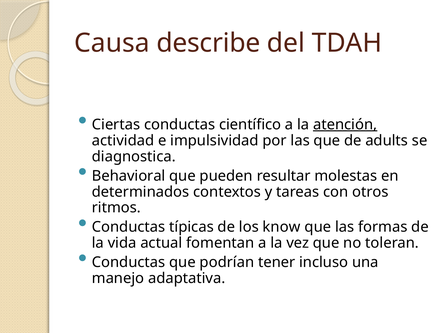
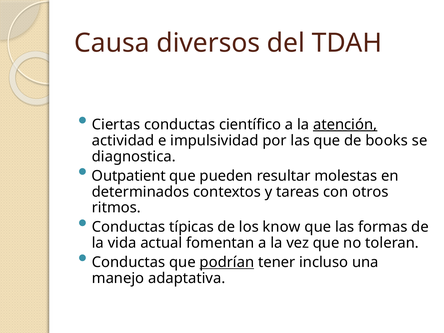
describe: describe -> diversos (208, 43)
adults: adults -> books (387, 141)
Behavioral: Behavioral -> Outpatient (129, 176)
podrían underline: none -> present (227, 262)
